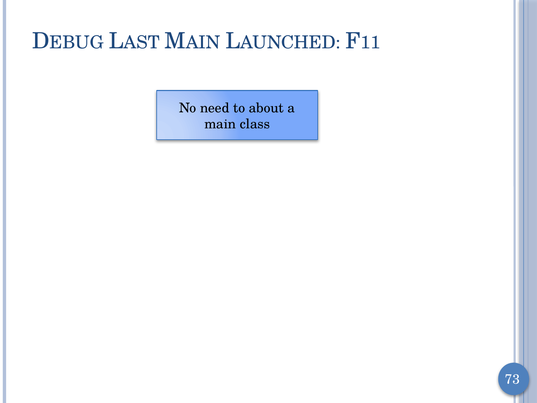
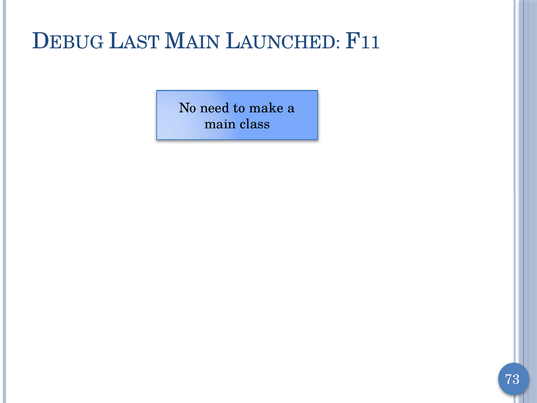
about: about -> make (266, 108)
